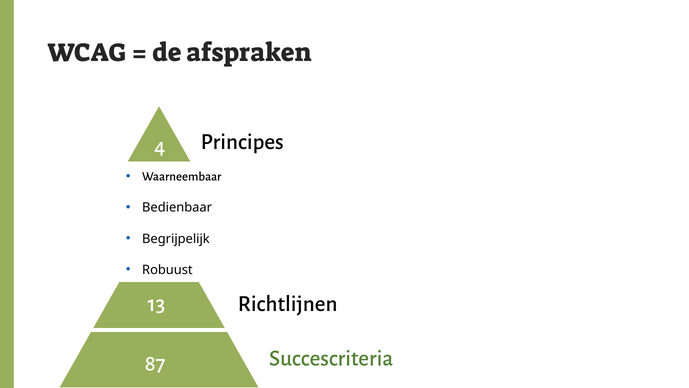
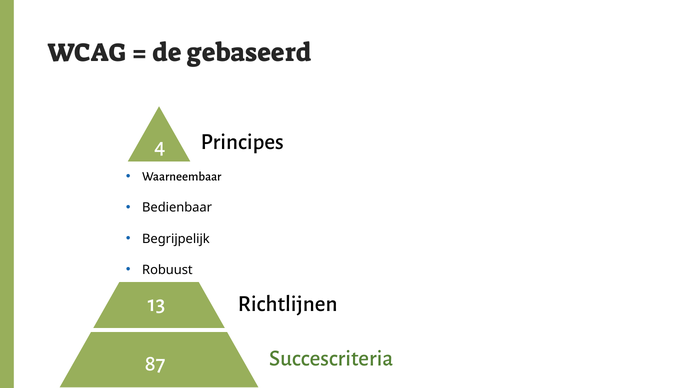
afspraken: afspraken -> gebaseerd (249, 52)
